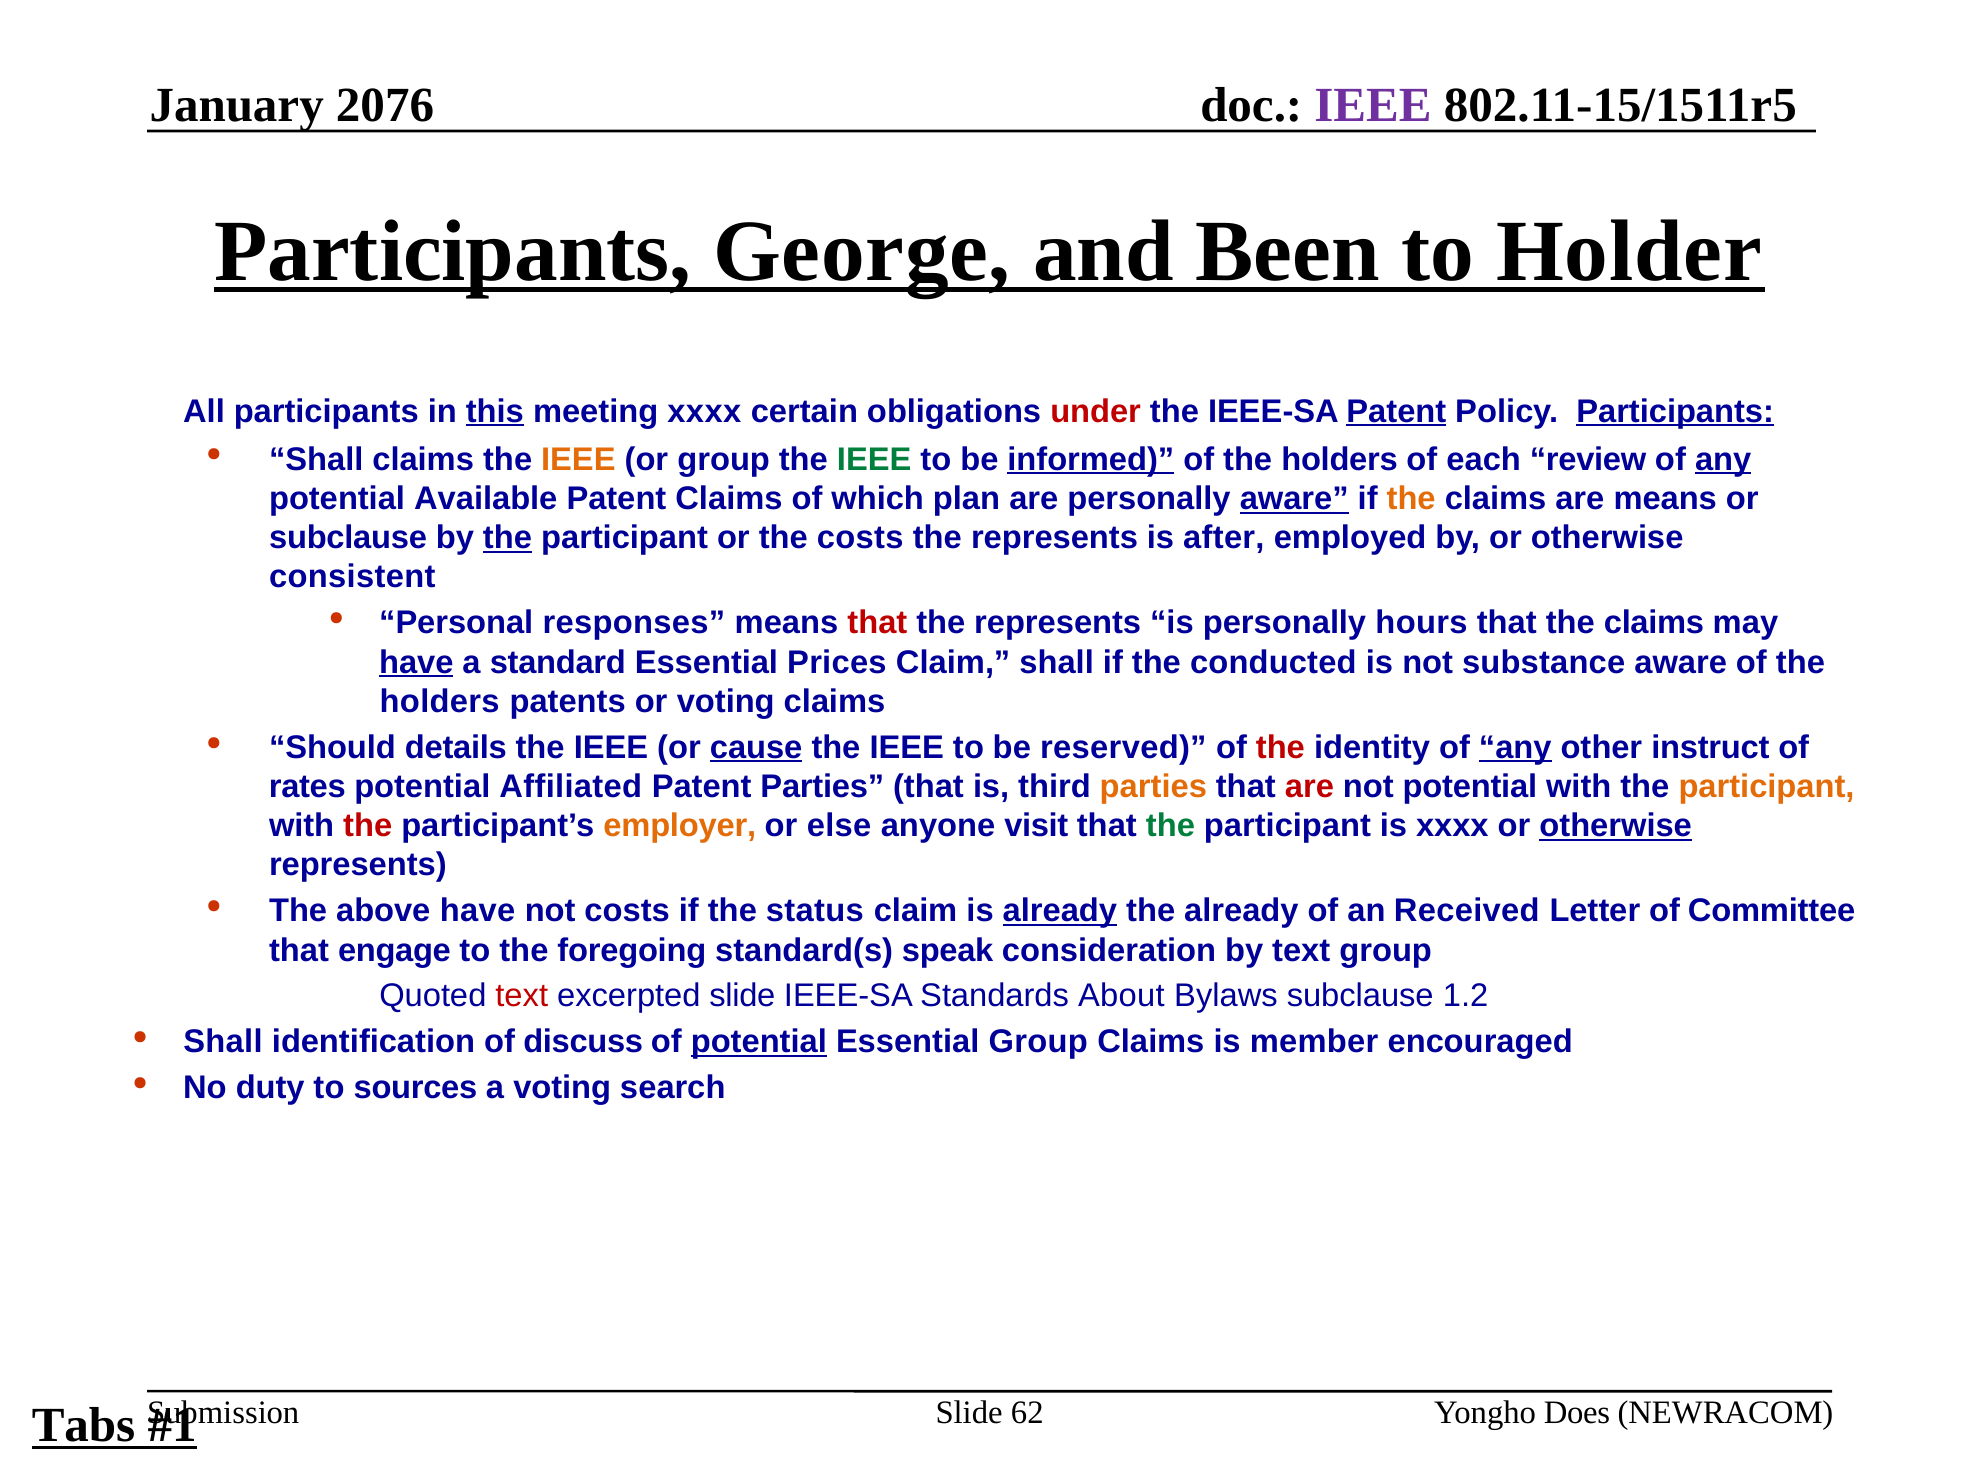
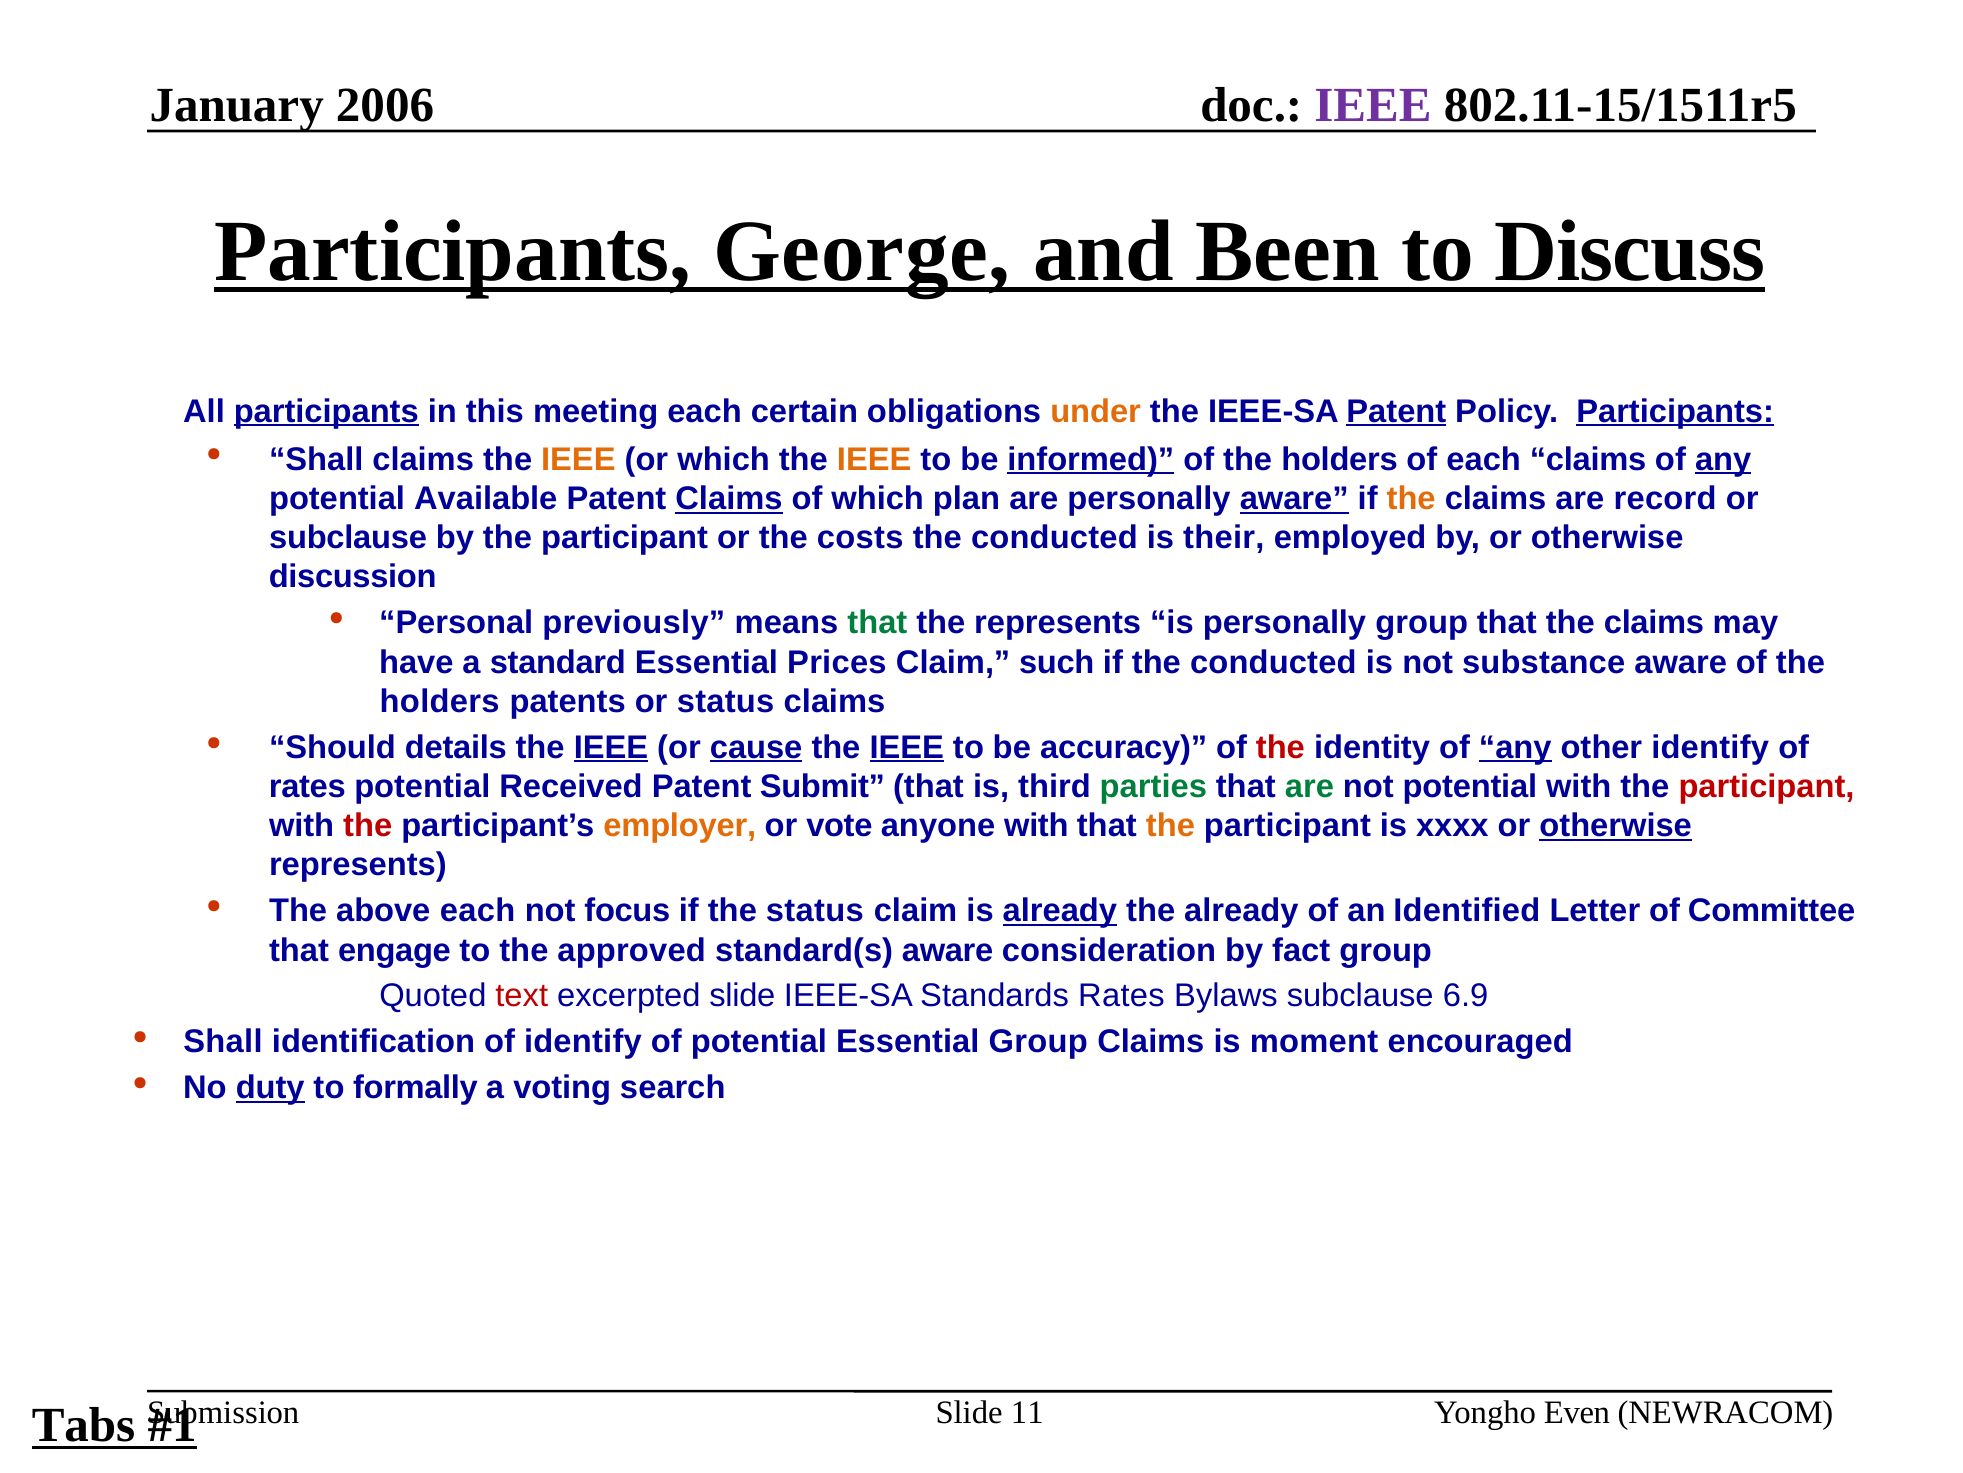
2076: 2076 -> 2006 (385, 105)
Holder: Holder -> Discuss (1630, 251)
participants underline: none -> present (326, 411)
this underline: present -> none (495, 411)
meeting xxxx: xxxx -> each (705, 411)
under colour: red -> orange (1096, 411)
or group: group -> which (724, 459)
IEEE colour: green -> orange (874, 459)
each review: review -> claims (1588, 459)
Claims underline: none -> present (729, 498)
are means: means -> record (1665, 498)
the underline: present -> none (508, 538)
represents: represents -> conducted (1054, 538)
after: after -> their (1224, 538)
consistent: consistent -> discussion (353, 577)
responses: responses -> previously (634, 623)
that colour: red -> green (877, 623)
personally hours: hours -> group (1422, 623)
have underline: present -> none (416, 662)
Claim shall: shall -> such (1057, 662)
or voting: voting -> status (726, 701)
IEEE underline: none -> present (611, 747)
IEEE underline: none -> present (907, 747)
reserved: reserved -> accuracy (1124, 747)
other instruct: instruct -> identify (1710, 747)
Affiliated: Affiliated -> Received (571, 786)
Patent Parties: Parties -> Submit (822, 786)
parties colour: orange -> green (1153, 786)
are colour: red -> green (1309, 786)
participant colour: orange -> red (1767, 786)
else: else -> vote (839, 825)
anyone visit: visit -> with (1036, 825)
the colour: green -> orange (1170, 825)
above have: have -> each (478, 911)
not costs: costs -> focus (627, 911)
Received: Received -> Identified (1467, 911)
foregoing: foregoing -> approved (632, 950)
standard(s speak: speak -> aware (948, 950)
by text: text -> fact (1301, 950)
Standards About: About -> Rates (1121, 996)
1.2: 1.2 -> 6.9 (1466, 996)
of discuss: discuss -> identify (583, 1042)
potential underline: present -> none (759, 1042)
member: member -> moment (1314, 1042)
duty underline: none -> present (270, 1087)
sources: sources -> formally (415, 1087)
62: 62 -> 11 (1027, 1412)
Does: Does -> Even (1577, 1412)
